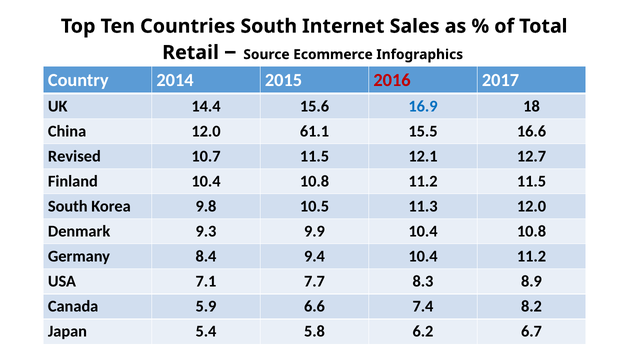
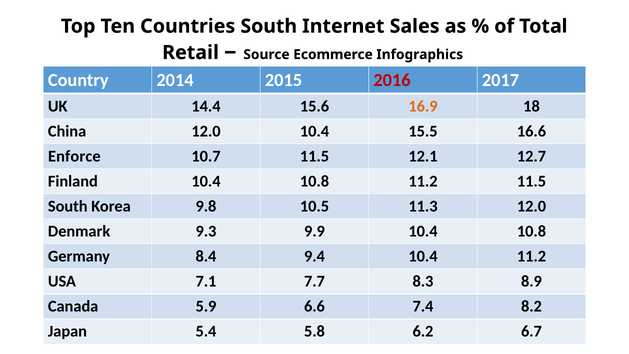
16.9 colour: blue -> orange (423, 106)
12.0 61.1: 61.1 -> 10.4 (315, 131)
Revised: Revised -> Enforce (74, 156)
